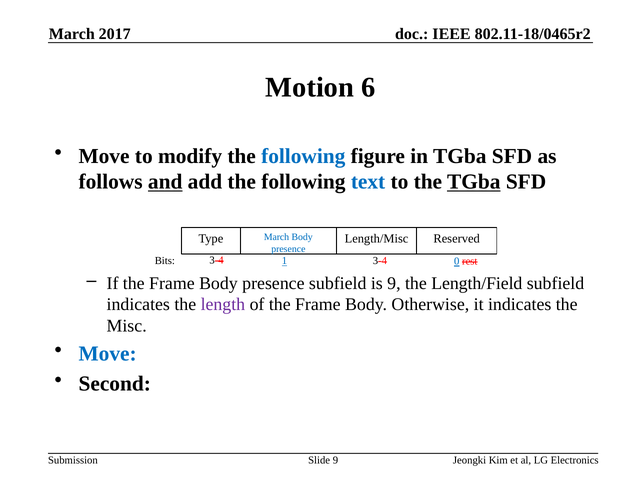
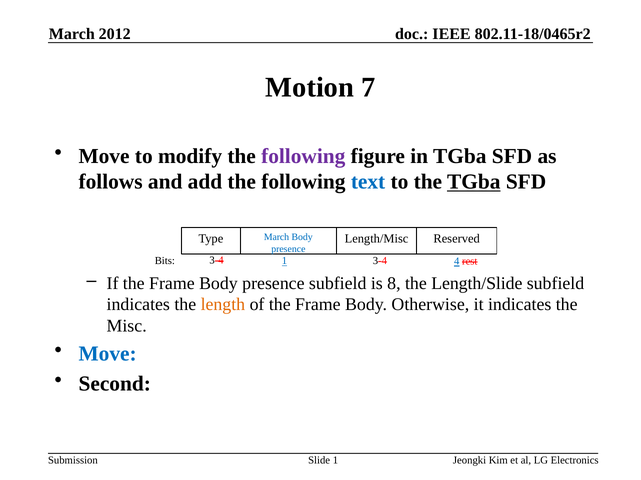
2017: 2017 -> 2012 (115, 34)
6: 6 -> 7 (368, 87)
following colour: blue -> purple (303, 156)
and underline: present -> none (165, 182)
0: 0 -> 4 (457, 262)
is 9: 9 -> 8 (394, 284)
Length/Field: Length/Field -> Length/Slide (477, 284)
length colour: purple -> orange (223, 305)
Slide 9: 9 -> 1 (335, 461)
